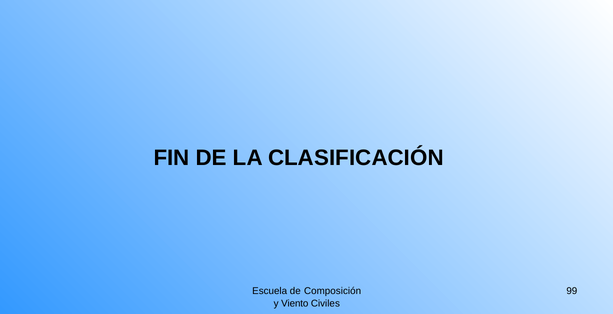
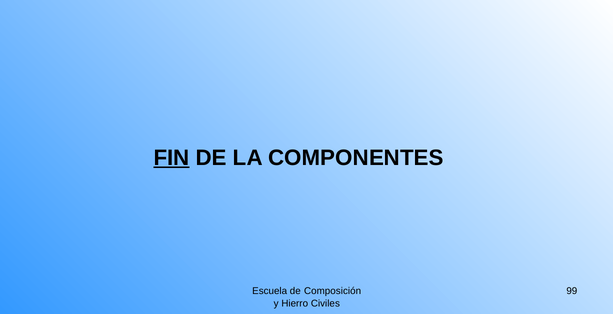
FIN underline: none -> present (172, 158)
CLASIFICACIÓN: CLASIFICACIÓN -> COMPONENTES (356, 158)
Viento: Viento -> Hierro (295, 303)
